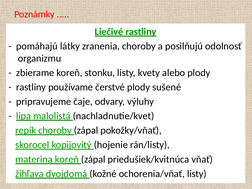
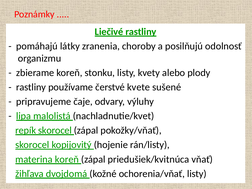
čerstvé plody: plody -> kvete (139, 87)
repík choroby: choroby -> skorocel (55, 130)
